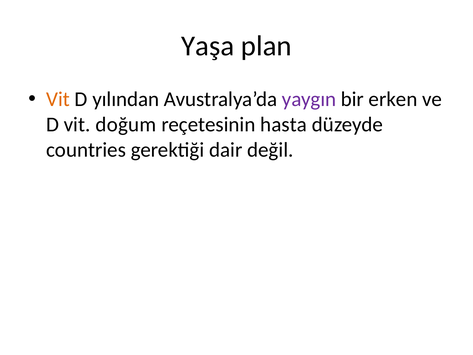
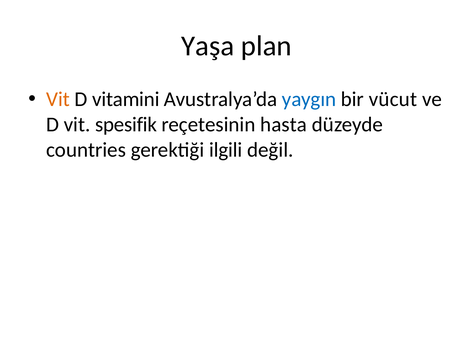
yılından: yılından -> vitamini (126, 99)
yaygın colour: purple -> blue (309, 99)
erken: erken -> vücut (393, 99)
doğum: doğum -> spesifik (126, 124)
dair: dair -> ilgili (226, 150)
